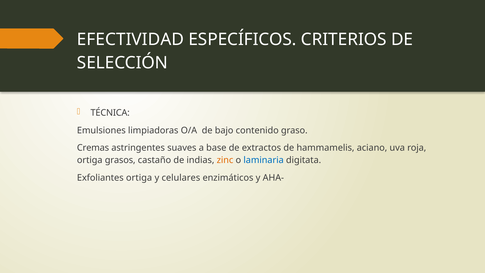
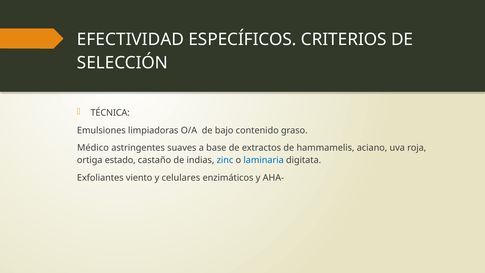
Cremas: Cremas -> Médico (93, 148)
grasos: grasos -> estado (120, 160)
zinc colour: orange -> blue (225, 160)
Exfoliantes ortiga: ortiga -> viento (139, 178)
